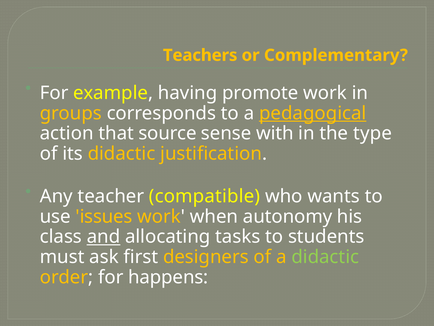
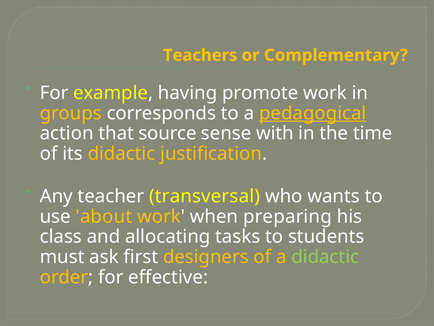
type: type -> time (373, 133)
compatible: compatible -> transversal (205, 196)
issues: issues -> about (104, 216)
autonomy: autonomy -> preparing (287, 216)
and underline: present -> none (103, 236)
happens: happens -> effective (168, 277)
